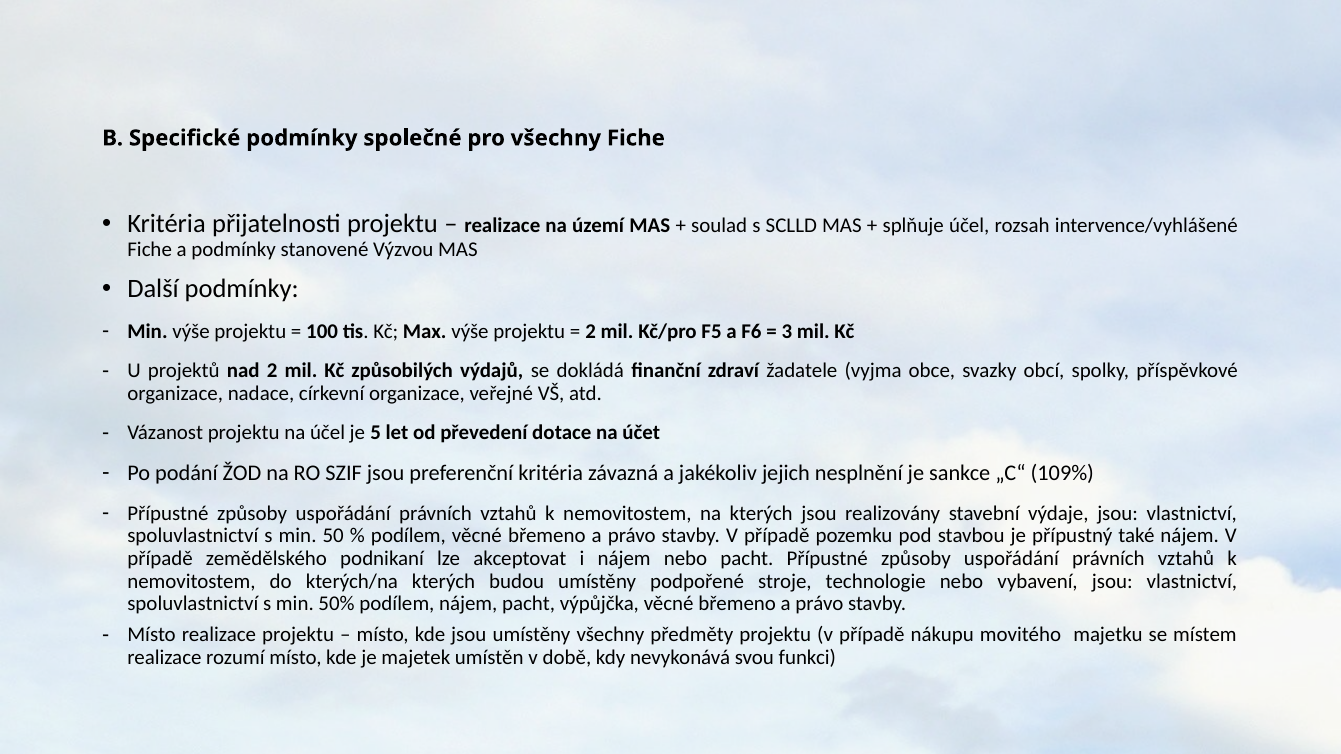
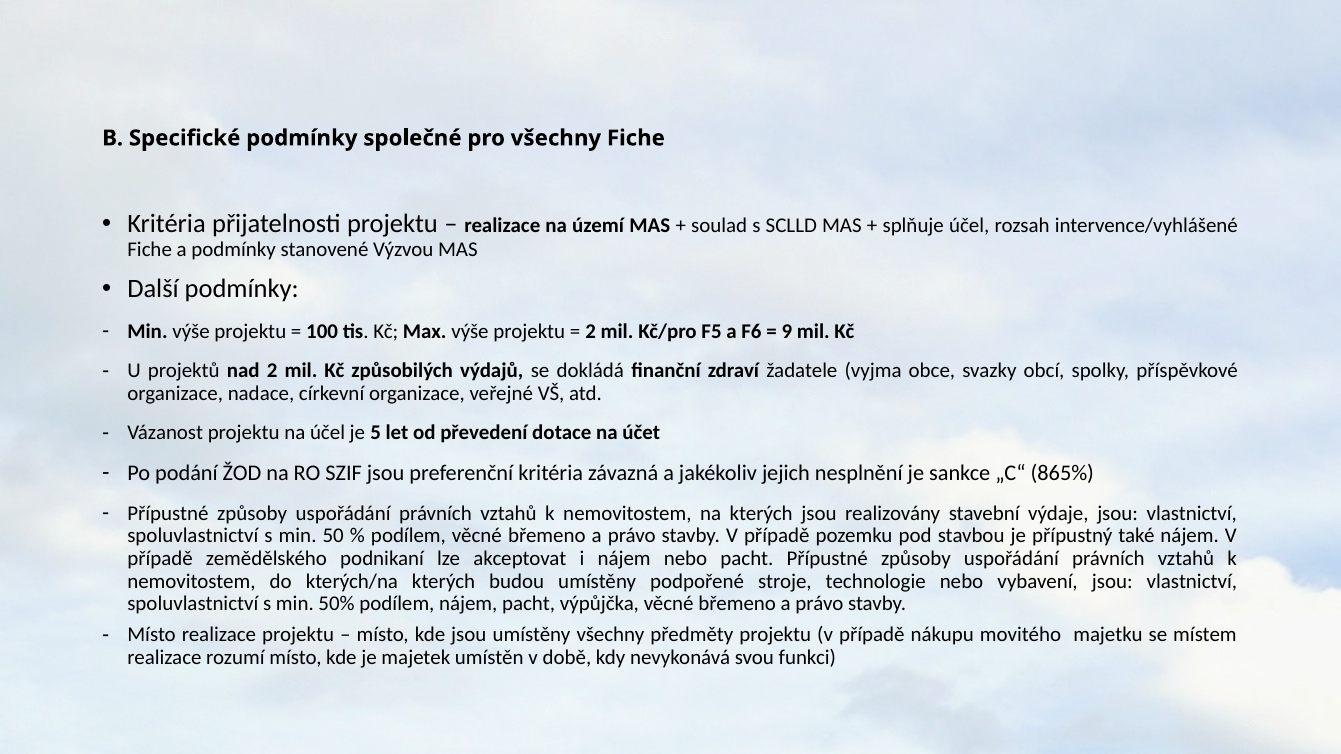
3: 3 -> 9 (787, 332)
109%: 109% -> 865% (1062, 473)
